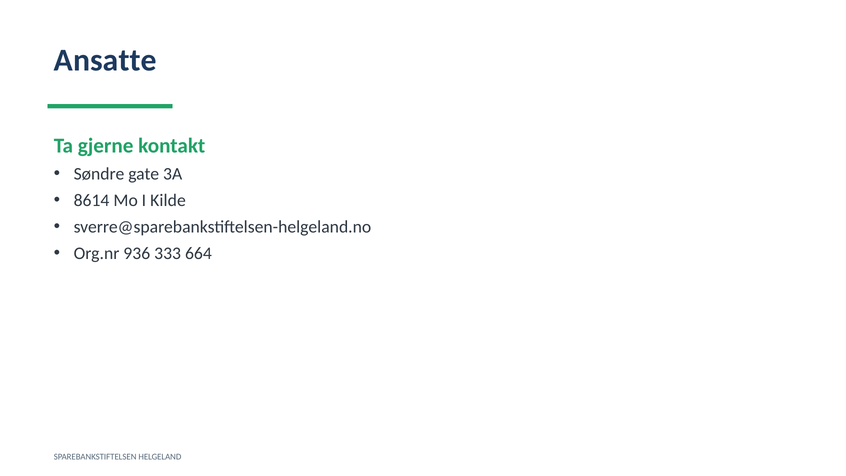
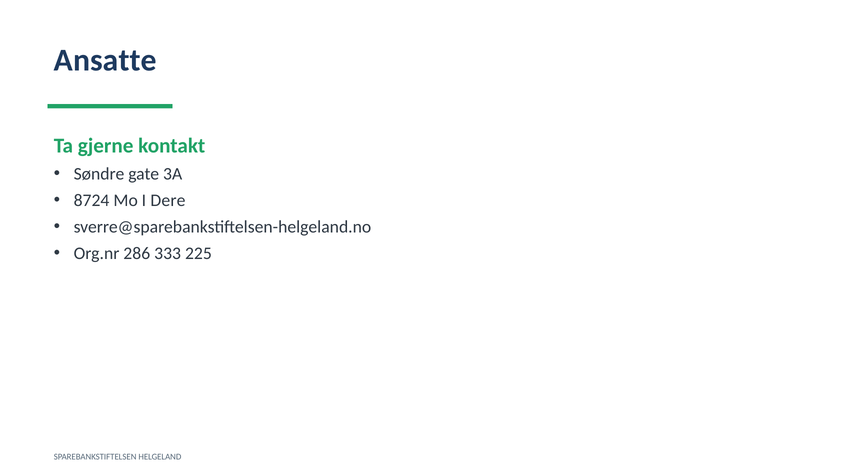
8614: 8614 -> 8724 (92, 200)
Kilde: Kilde -> Dere (168, 200)
936: 936 -> 286 (137, 253)
664: 664 -> 225 (198, 253)
